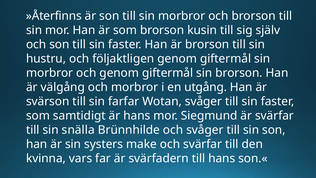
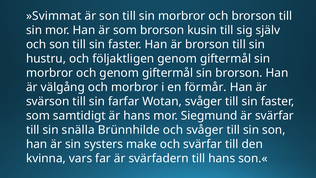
»Återfinns: »Återfinns -> »Svimmat (54, 16)
utgång: utgång -> förmår (206, 87)
